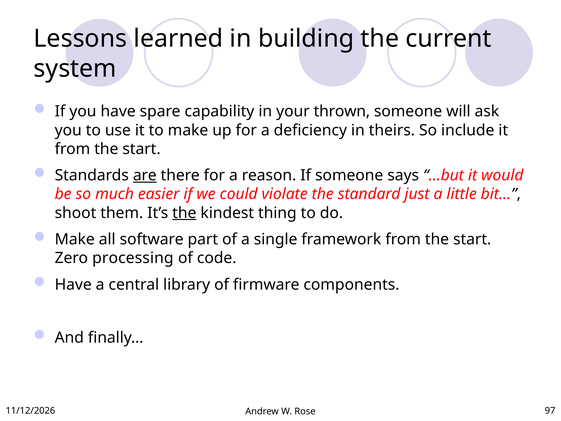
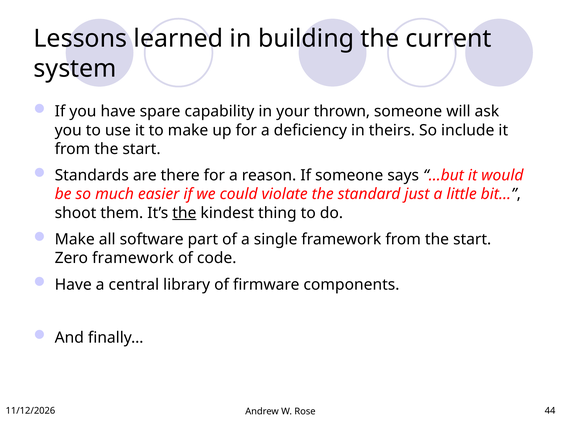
are underline: present -> none (145, 175)
Zero processing: processing -> framework (133, 258)
97: 97 -> 44 (550, 410)
